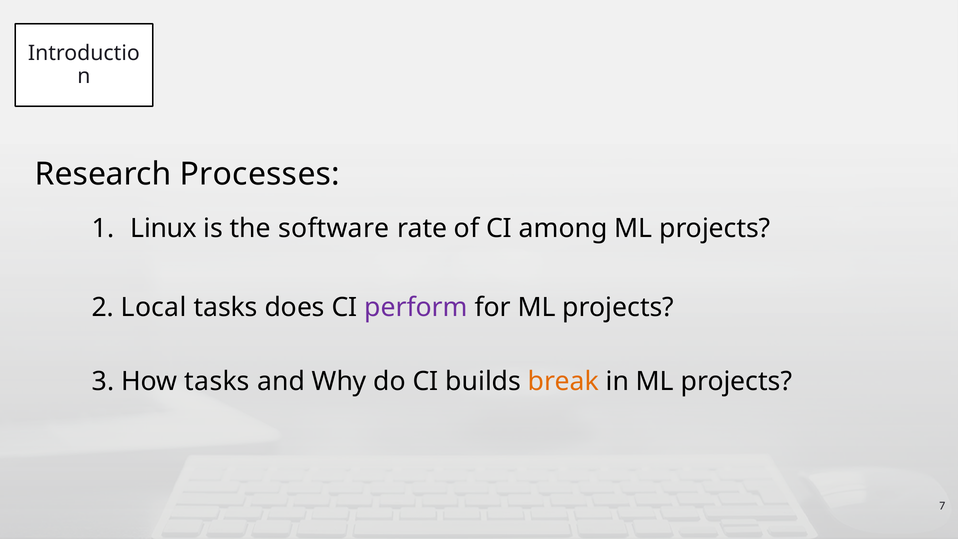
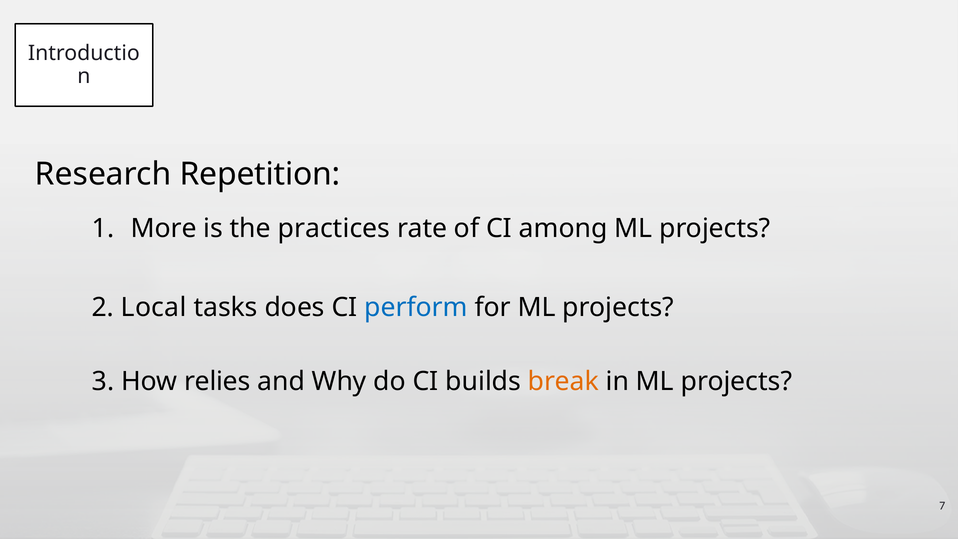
Processes: Processes -> Repetition (260, 174)
Linux: Linux -> More (164, 228)
software: software -> practices (334, 228)
perform colour: purple -> blue (416, 307)
How tasks: tasks -> relies (217, 381)
